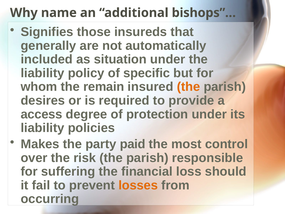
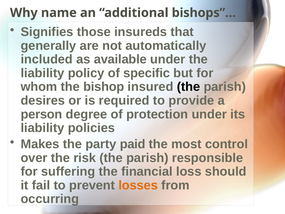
situation: situation -> available (120, 59)
remain: remain -> bishop (104, 87)
the colour: orange -> black (188, 87)
access: access -> person (41, 114)
